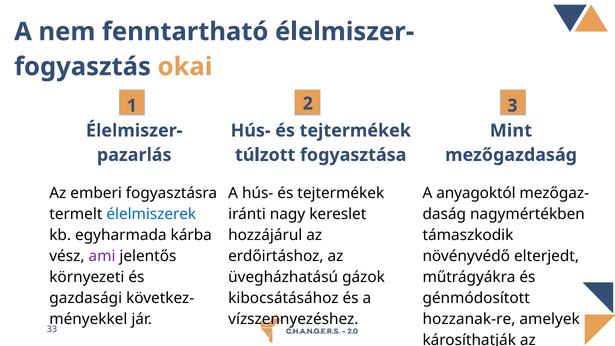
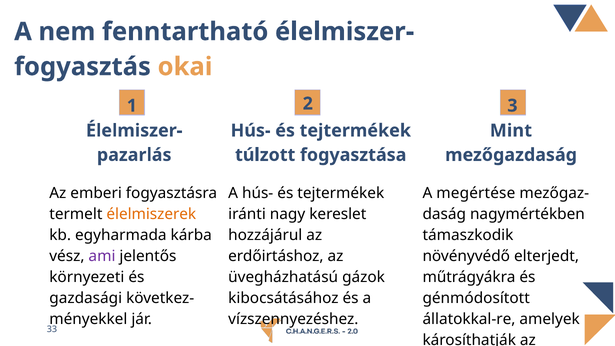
anyagoktól: anyagoktól -> megértése (476, 193)
élelmiszerek colour: blue -> orange (151, 214)
hozzanak-re: hozzanak-re -> állatokkal-re (469, 319)
